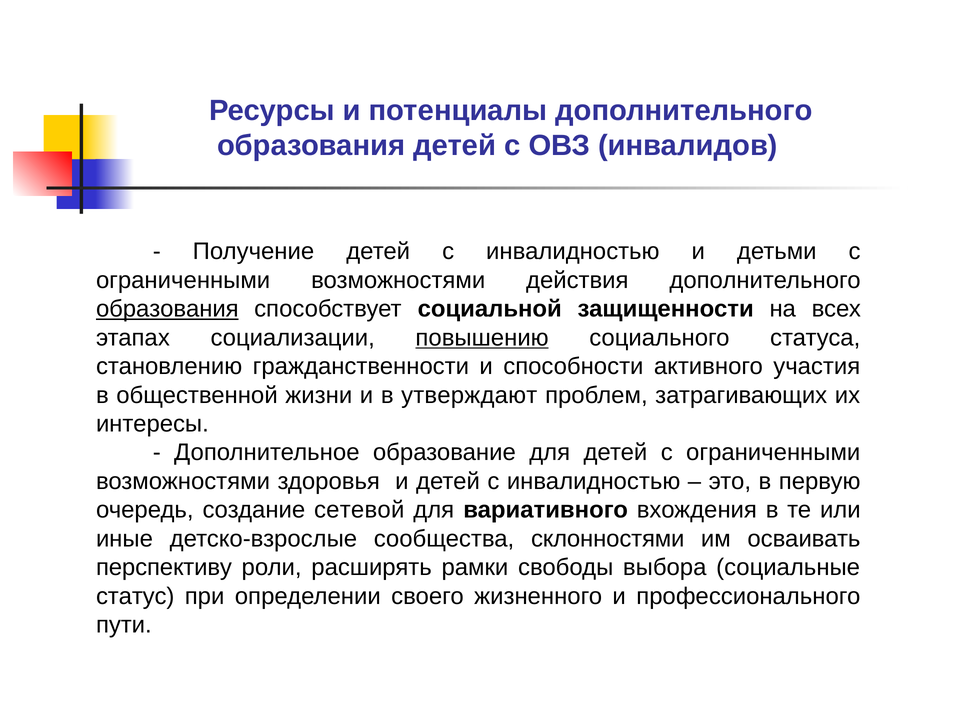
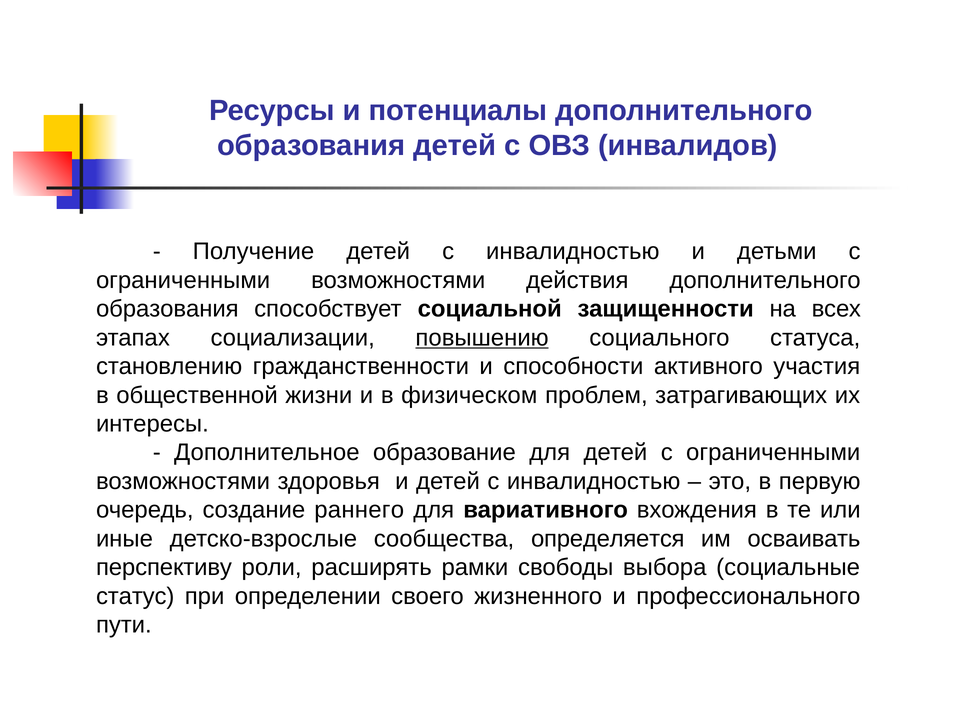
образования underline: present -> none (167, 309)
утверждают: утверждают -> физическом (469, 395)
сетевой: сетевой -> раннего (359, 510)
склонностями: склонностями -> определяется (608, 539)
